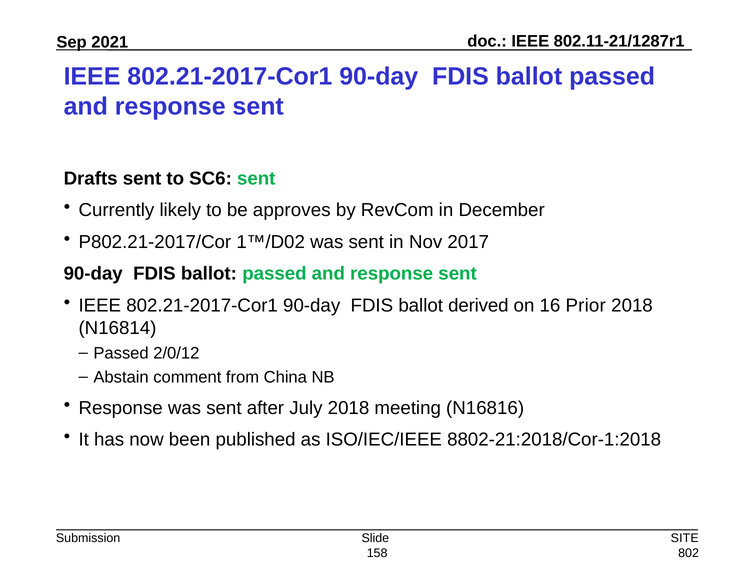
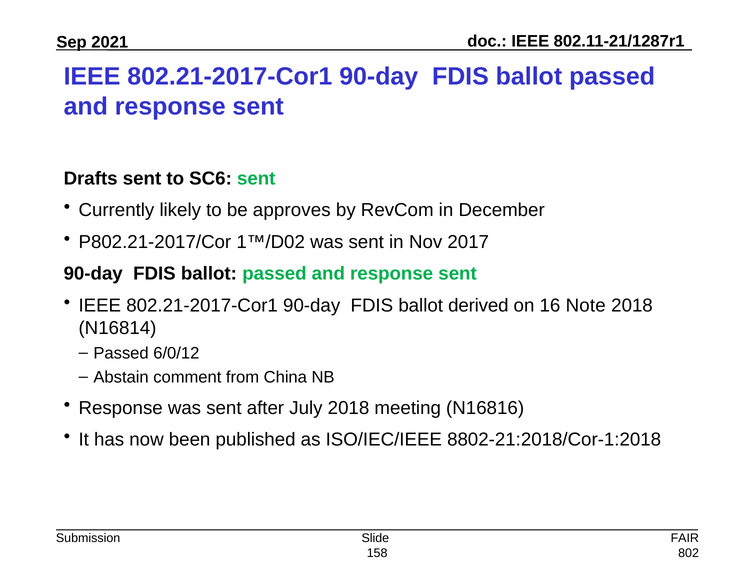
Prior: Prior -> Note (586, 306)
2/0/12: 2/0/12 -> 6/0/12 (176, 353)
SITE: SITE -> FAIR (685, 538)
